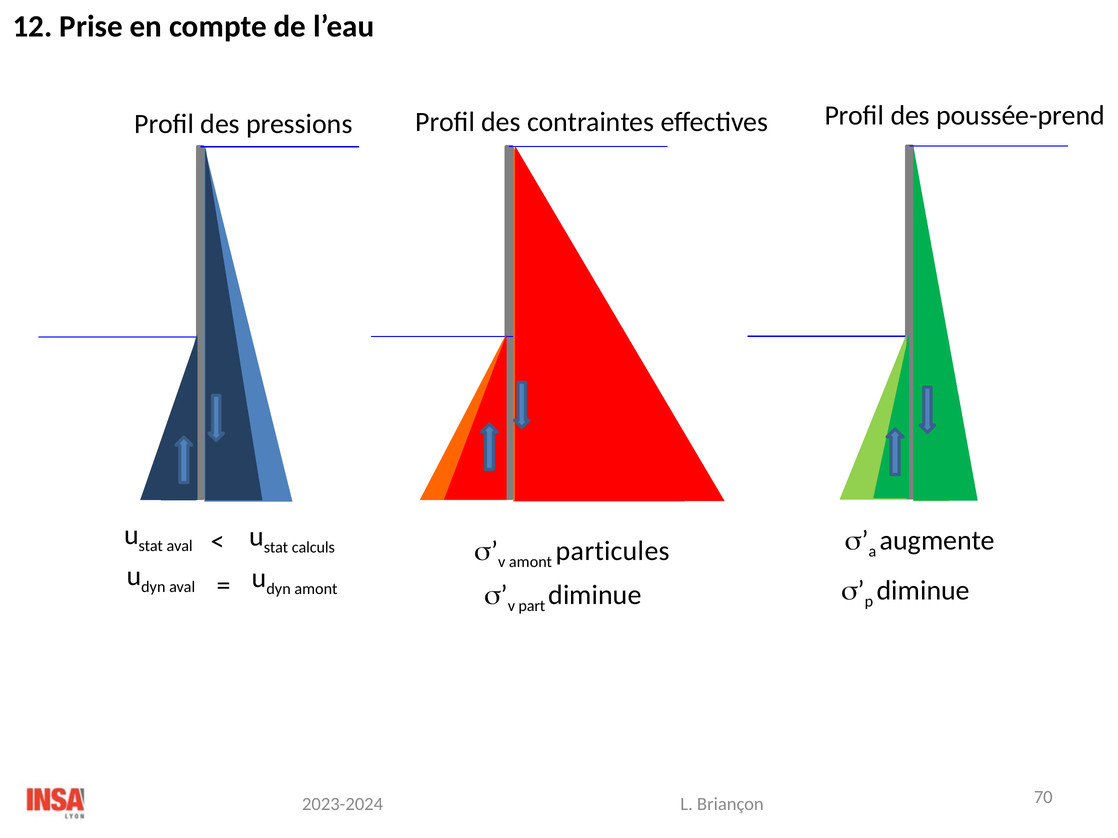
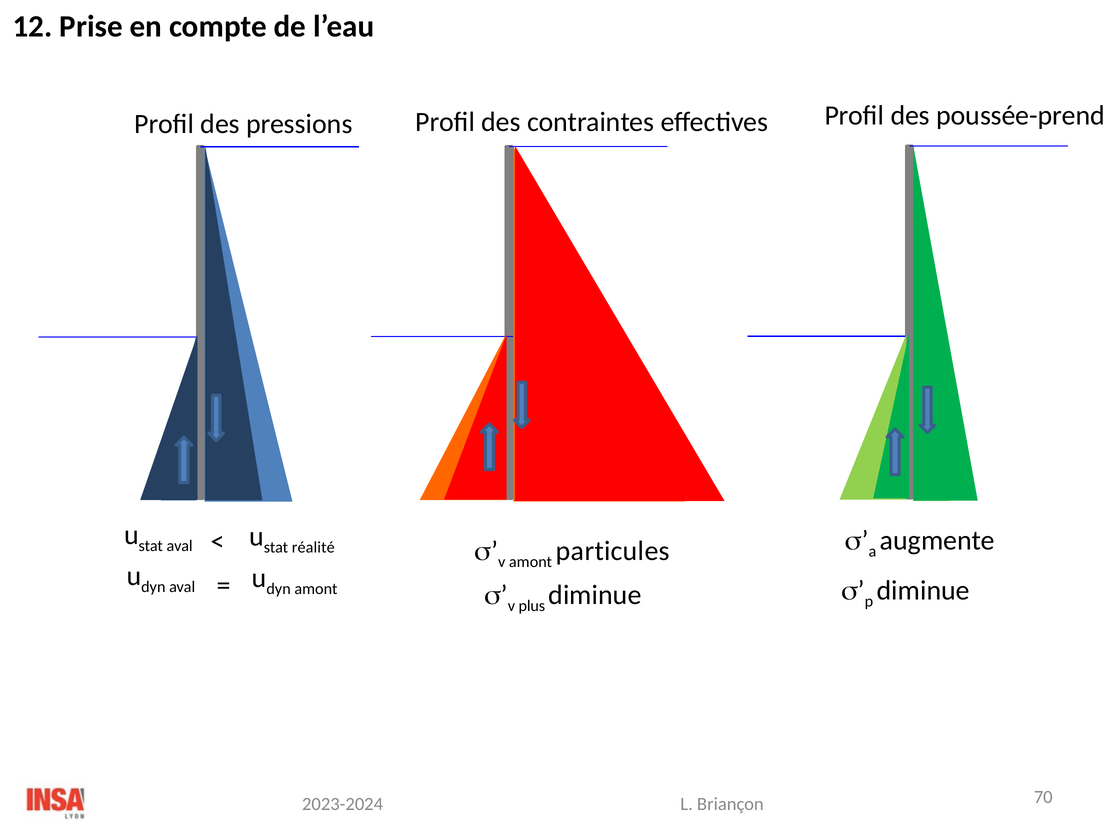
calculs: calculs -> réalité (313, 548)
part: part -> plus (532, 606)
